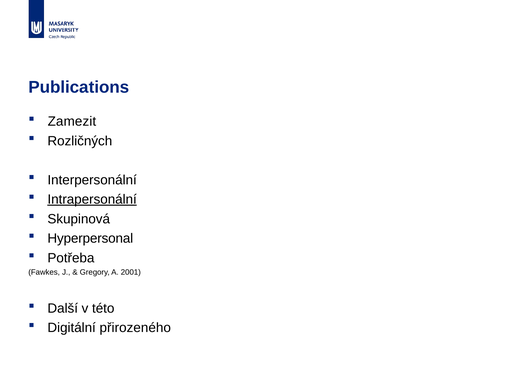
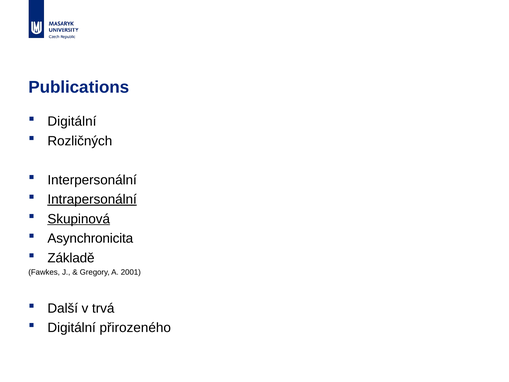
Zamezit: Zamezit -> Digitální (72, 121)
Skupinová underline: none -> present (79, 219)
Hyperpersonal: Hyperpersonal -> Asynchronicita (90, 238)
Potřeba: Potřeba -> Základě (71, 258)
této: této -> trvá (103, 308)
